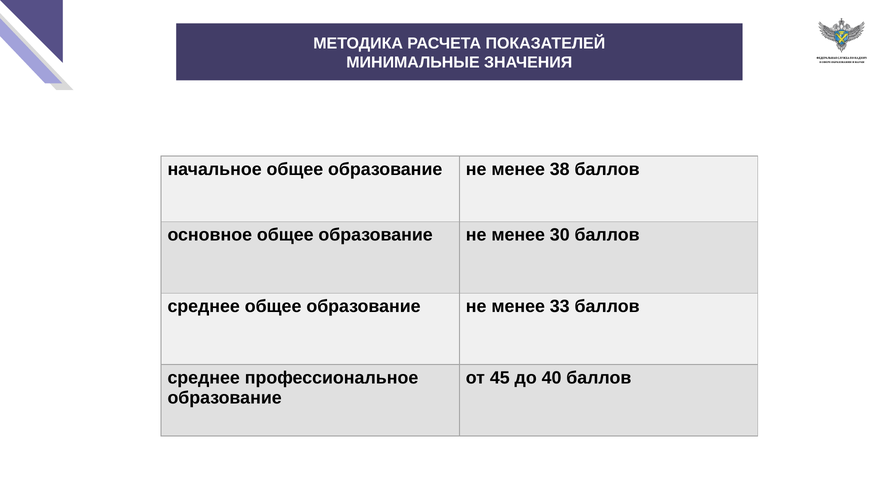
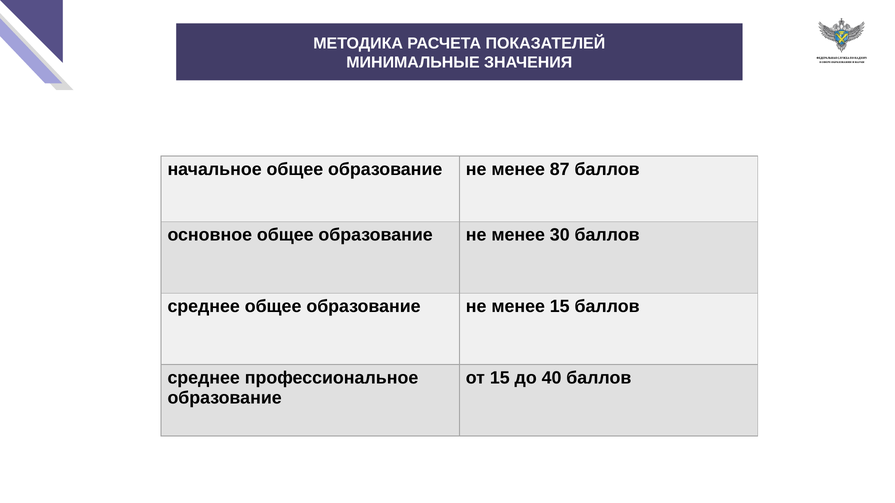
38: 38 -> 87 (560, 169)
менее 33: 33 -> 15 (560, 307)
от 45: 45 -> 15 (500, 378)
